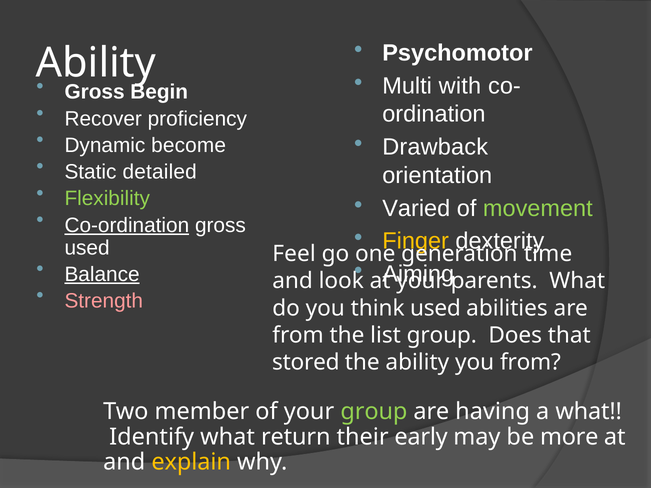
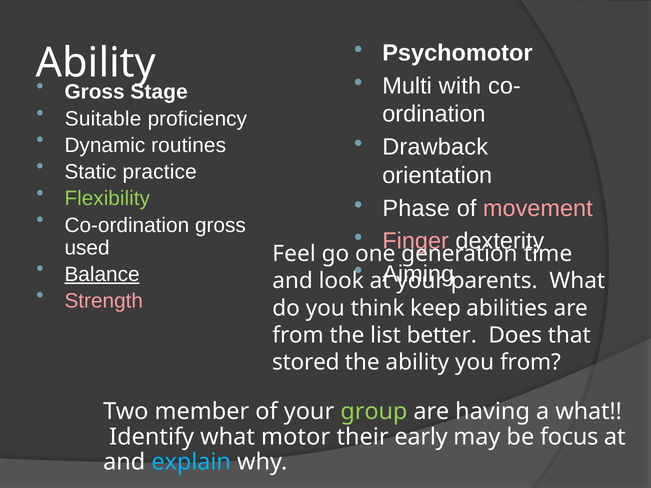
Begin: Begin -> Stage (159, 92)
Recover: Recover -> Suitable (103, 119)
become: become -> routines (189, 145)
detailed: detailed -> practice (160, 172)
Varied: Varied -> Phase (416, 208)
movement colour: light green -> pink (538, 208)
Co-ordination underline: present -> none (127, 225)
Finger colour: yellow -> pink (416, 241)
think used: used -> keep (436, 308)
list group: group -> better (442, 335)
return: return -> motor (296, 437)
more: more -> focus (569, 437)
explain colour: yellow -> light blue (191, 462)
